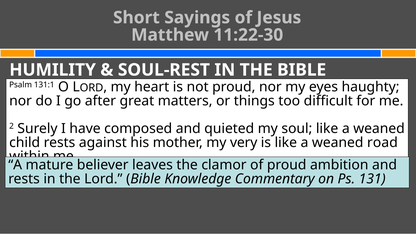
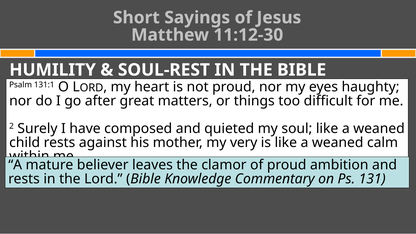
11:22-30: 11:22-30 -> 11:12-30 (248, 35)
road: road -> calm (383, 142)
